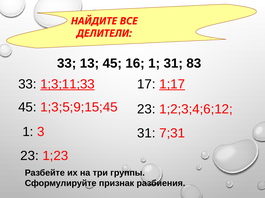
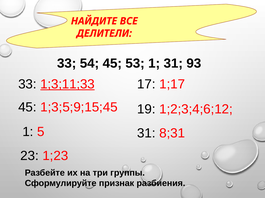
13: 13 -> 54 (89, 64)
16: 16 -> 53 (135, 64)
83: 83 -> 93 (194, 64)
1;17 underline: present -> none (172, 85)
1;3;5;9;15;45 23: 23 -> 19 (146, 110)
3: 3 -> 5 (41, 132)
7;31: 7;31 -> 8;31 (172, 134)
